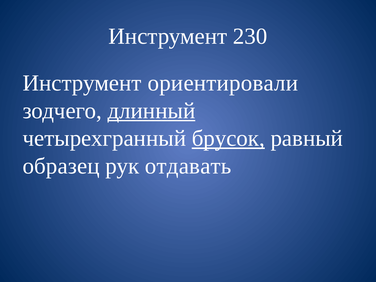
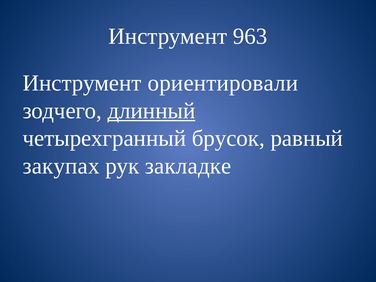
230: 230 -> 963 (250, 36)
брусок underline: present -> none (228, 138)
образец: образец -> закупах (61, 166)
отдавать: отдавать -> закладке (188, 166)
